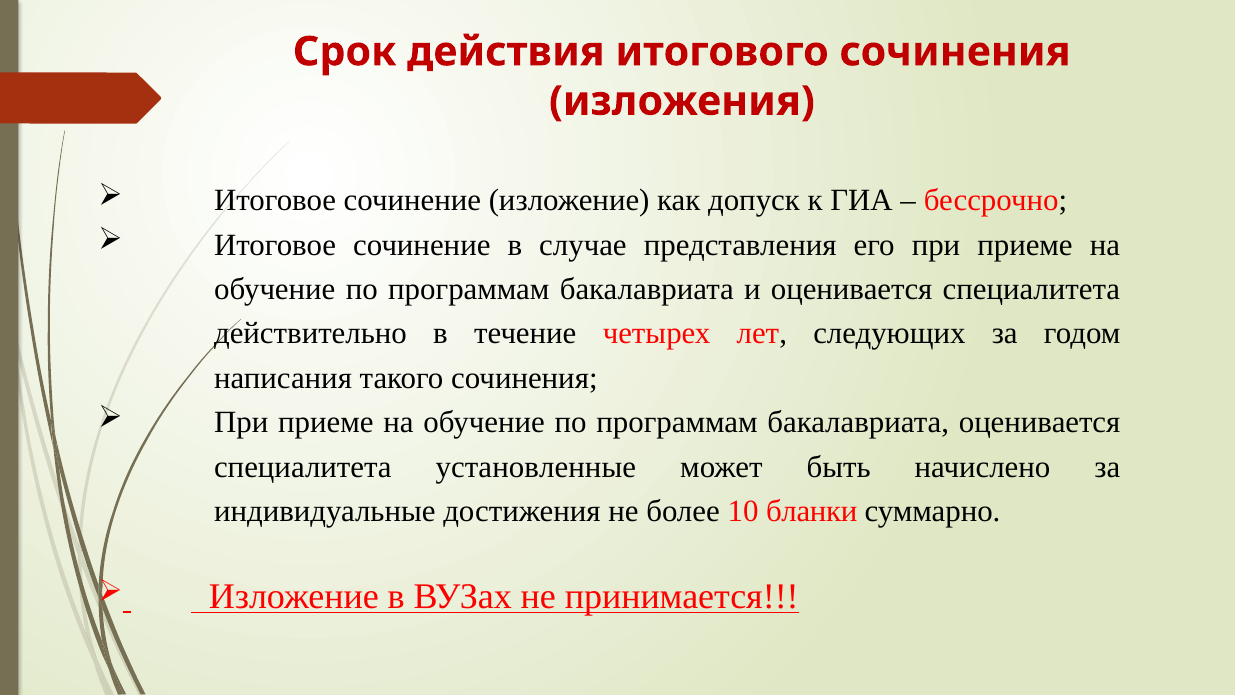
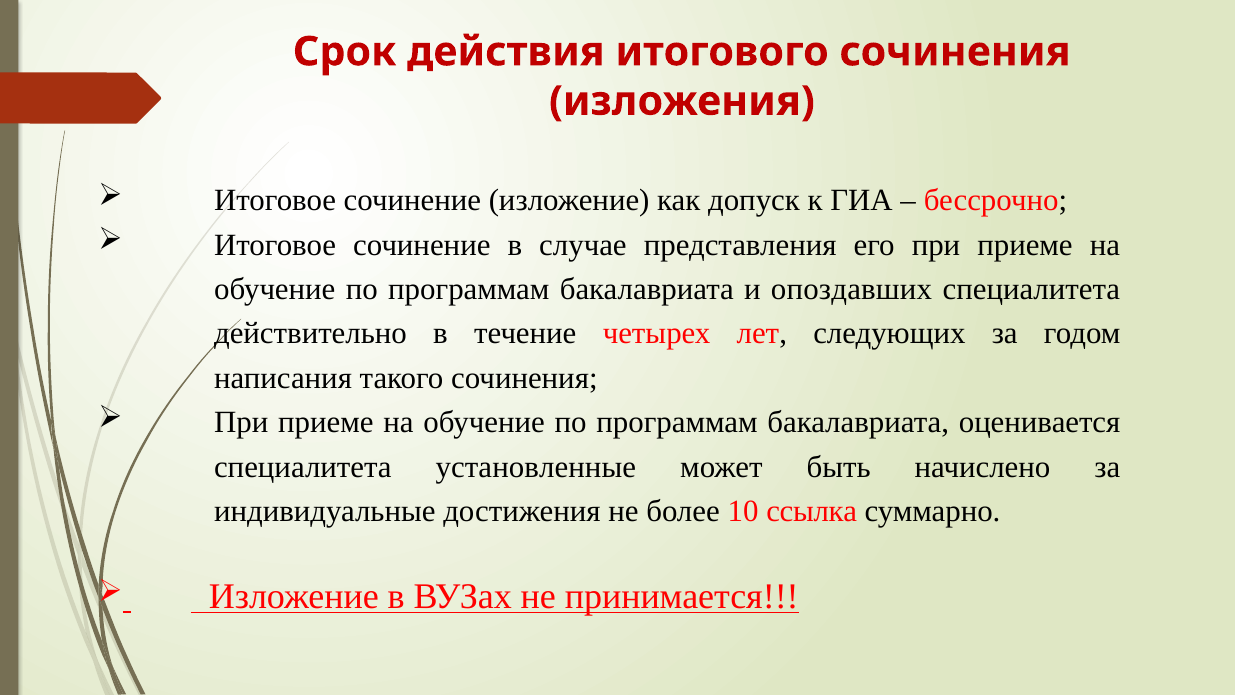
и оценивается: оценивается -> опоздавших (852, 289)
бланки: бланки -> ссылка (812, 511)
